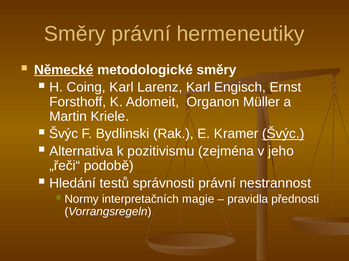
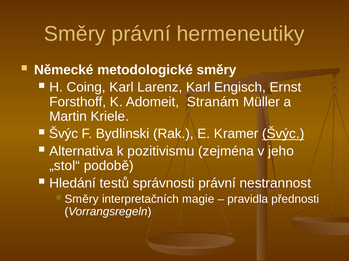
Německé underline: present -> none (64, 70)
Organon: Organon -> Stranám (213, 102)
„řeči“: „řeči“ -> „stol“ (65, 166)
Normy: Normy -> Směry (82, 200)
